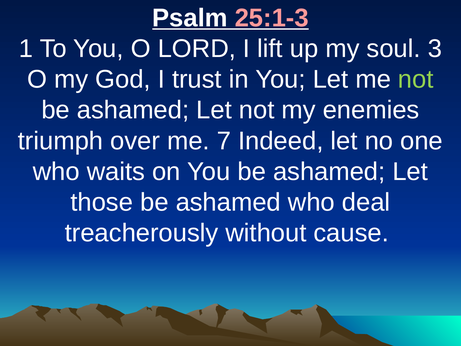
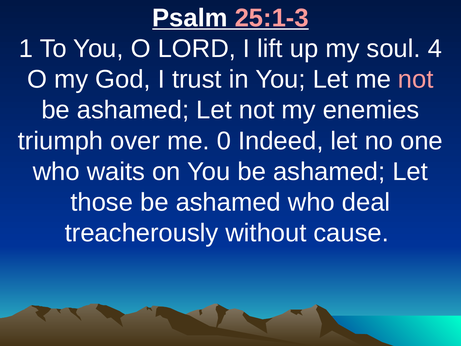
3: 3 -> 4 (435, 49)
not colour: light green -> pink (416, 79)
7: 7 -> 0 (224, 141)
